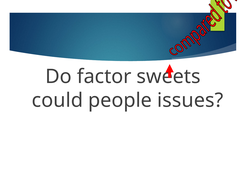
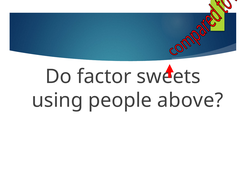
could: could -> using (57, 100)
issues: issues -> above (190, 100)
